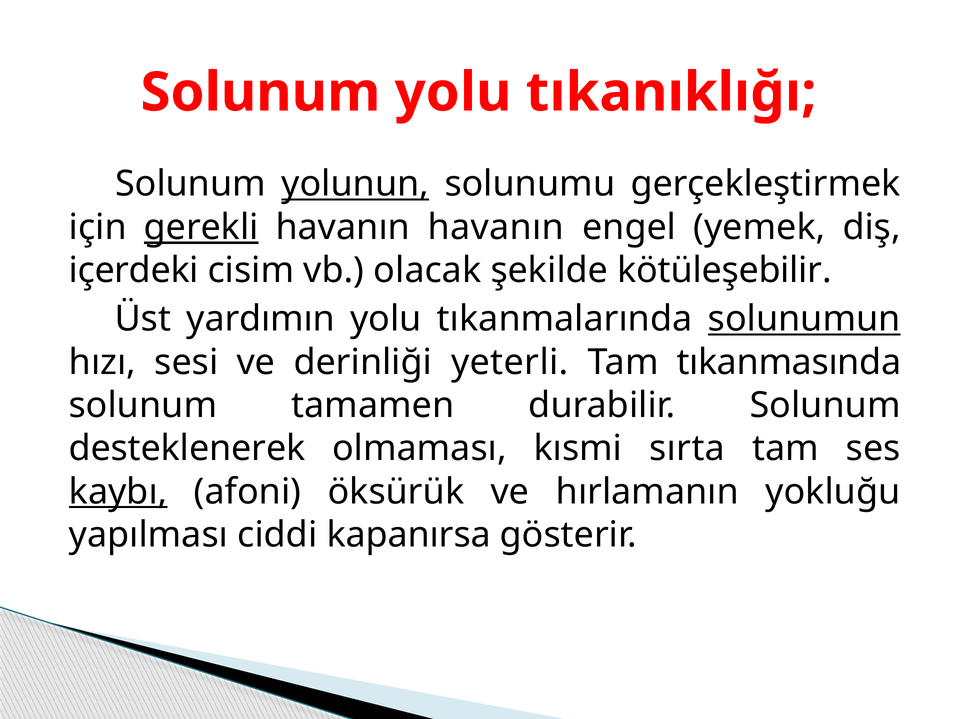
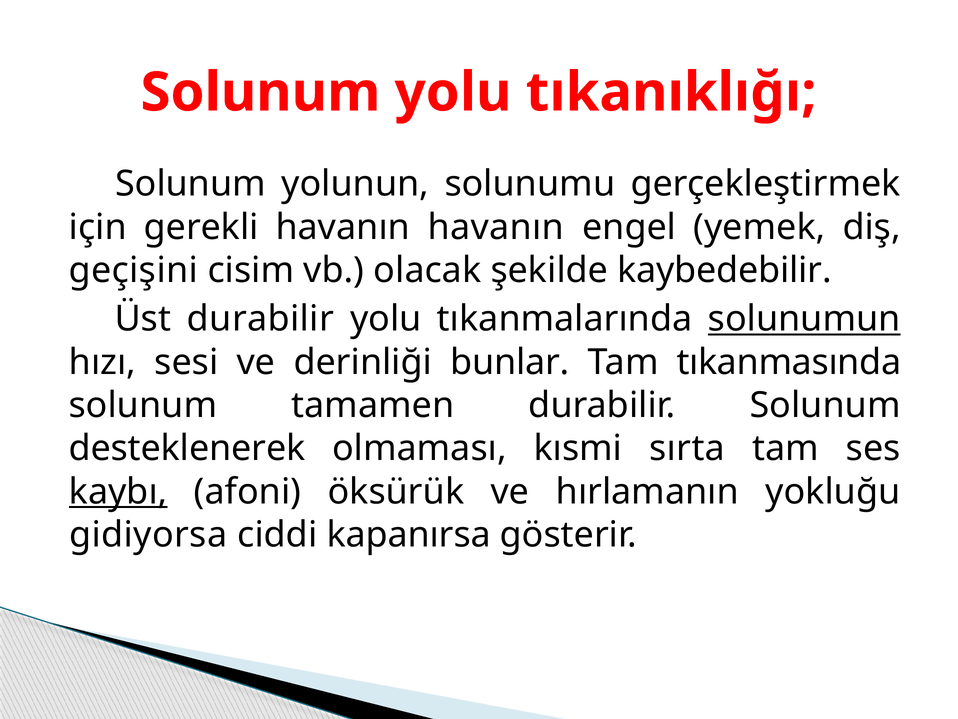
yolunun underline: present -> none (355, 184)
gerekli underline: present -> none (201, 227)
içerdeki: içerdeki -> geçişini (133, 270)
kötüleşebilir: kötüleşebilir -> kaybedebilir (725, 270)
Üst yardımın: yardımın -> durabilir (260, 319)
yeterli: yeterli -> bunlar (510, 362)
yapılması: yapılması -> gidiyorsa (148, 535)
